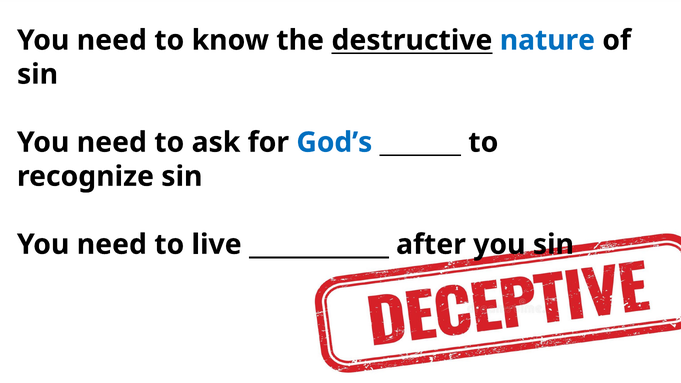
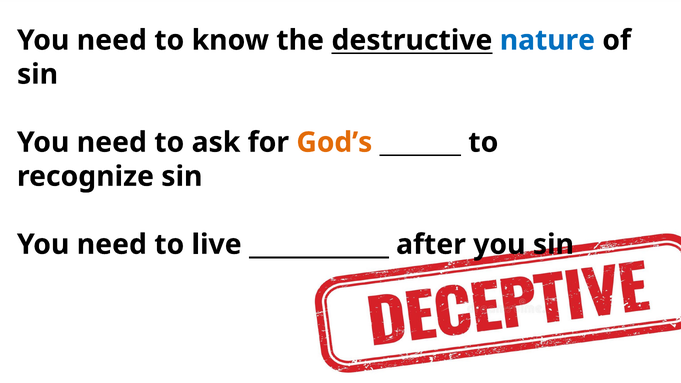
God’s colour: blue -> orange (334, 142)
